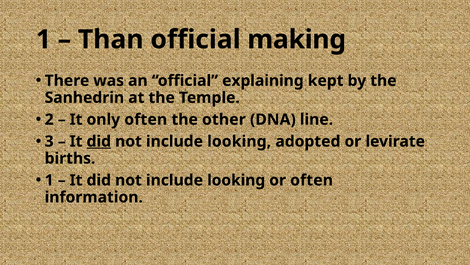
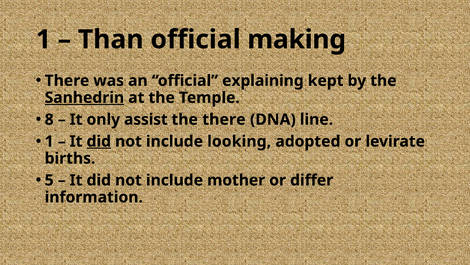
Sanhedrin underline: none -> present (84, 97)
2: 2 -> 8 (49, 119)
only often: often -> assist (146, 119)
the other: other -> there (224, 119)
3: 3 -> 1 (49, 141)
1: 1 -> 5 (49, 180)
looking: looking -> mother (236, 180)
or often: often -> differ (312, 180)
